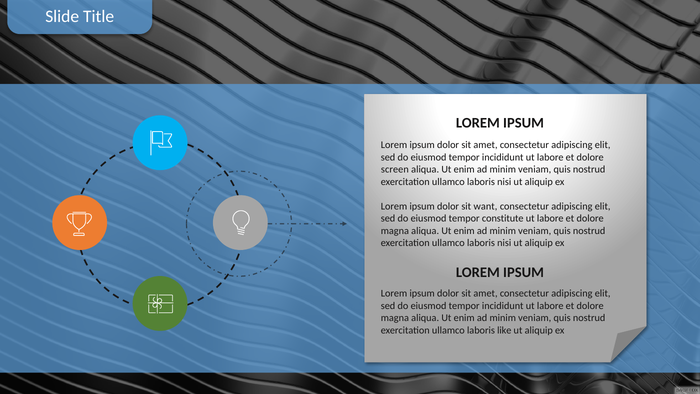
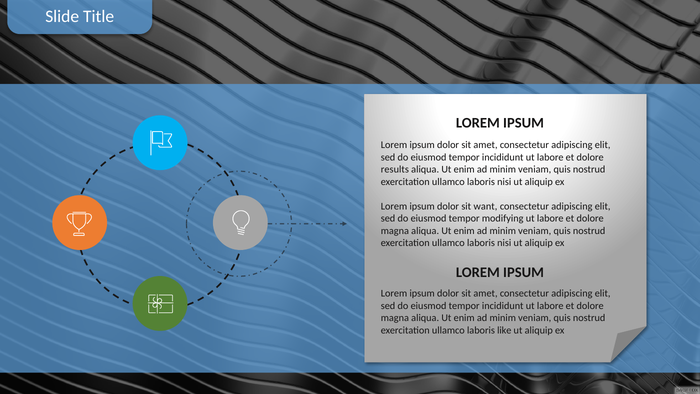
screen: screen -> results (395, 169)
constitute: constitute -> modifying (503, 218)
